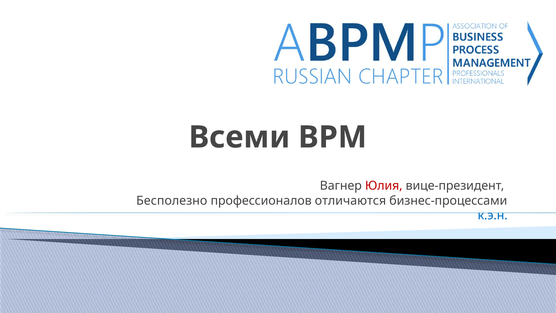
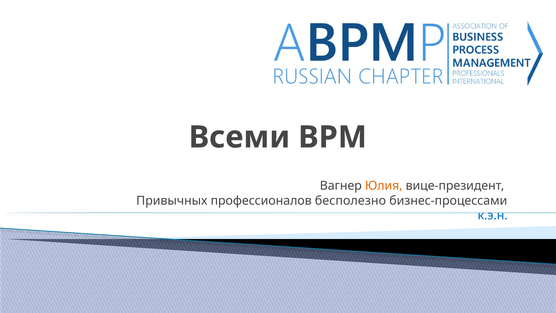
Юлия colour: red -> orange (384, 186)
Бесполезно: Бесполезно -> Привычных (172, 201)
отличаются: отличаются -> бесполезно (350, 201)
